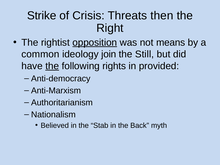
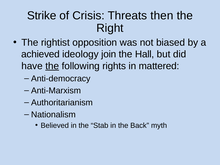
opposition underline: present -> none (95, 42)
means: means -> biased (171, 42)
common: common -> achieved (41, 54)
Still: Still -> Hall (145, 54)
provided: provided -> mattered (159, 66)
